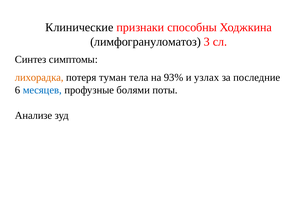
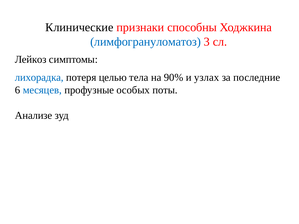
лимфогрануломатоз colour: black -> blue (146, 42)
Синтез: Синтез -> Лейкоз (31, 60)
лихорадка colour: orange -> blue (39, 78)
туман: туман -> целью (113, 78)
93%: 93% -> 90% (174, 78)
болями: болями -> особых (133, 90)
